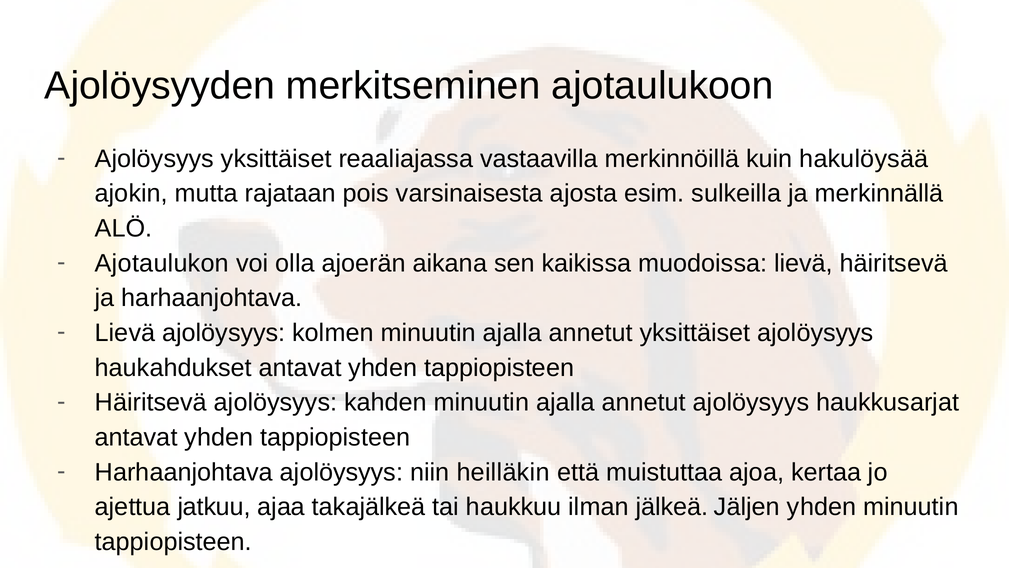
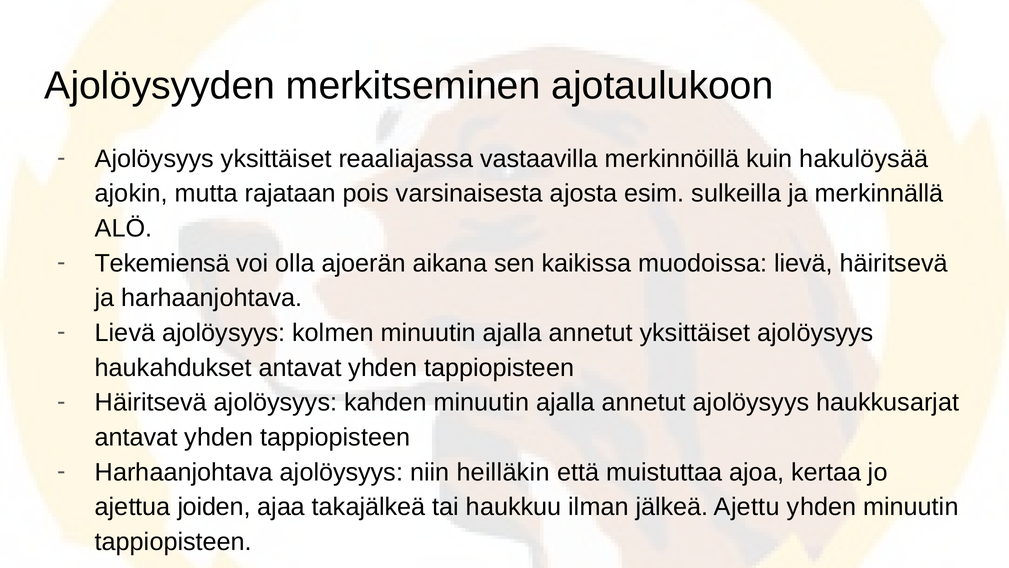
Ajotaulukon: Ajotaulukon -> Tekemiensä (162, 263)
jatkuu: jatkuu -> joiden (214, 507)
Jäljen: Jäljen -> Ajettu (747, 507)
